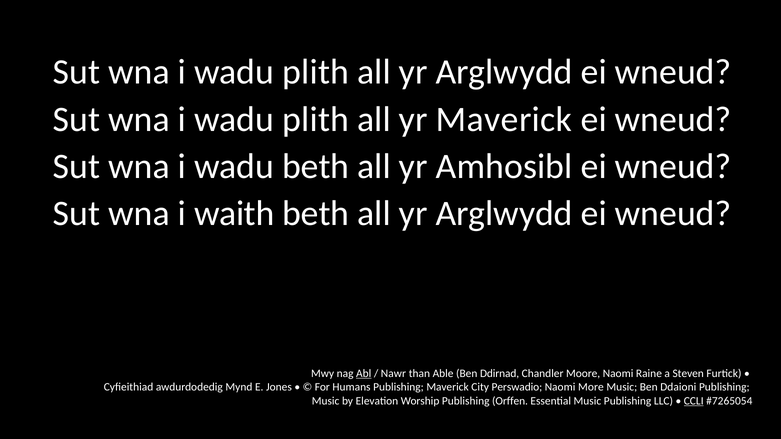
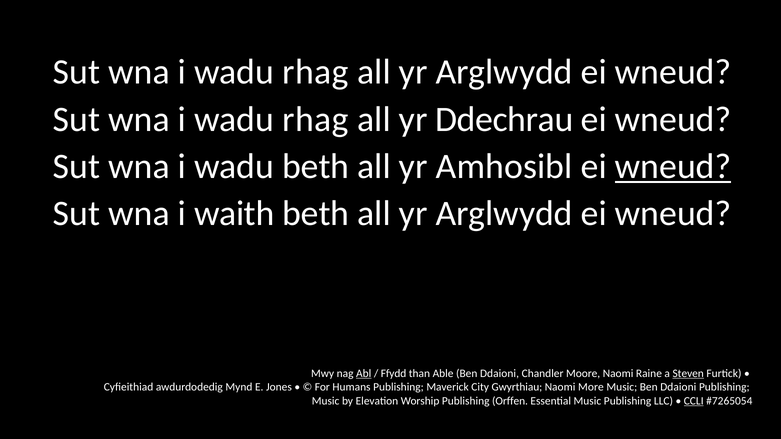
plith: plith -> rhag (315, 72)
plith: plith -> rhag (315, 119)
yr Maverick: Maverick -> Ddechrau (504, 119)
wneud underline: none -> present (673, 167)
Nawr: Nawr -> Ffydd (394, 374)
Able Ben Ddirnad: Ddirnad -> Ddaioni (500, 374)
Steven underline: none -> present (688, 374)
Perswadio: Perswadio -> Gwyrthiau (517, 387)
